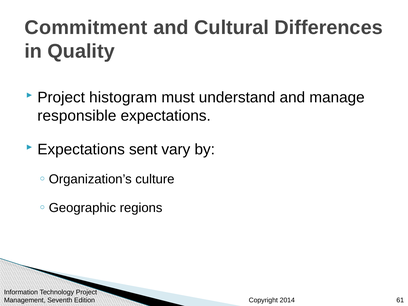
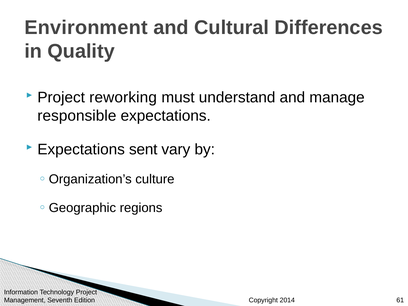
Commitment: Commitment -> Environment (86, 28)
histogram: histogram -> reworking (123, 97)
